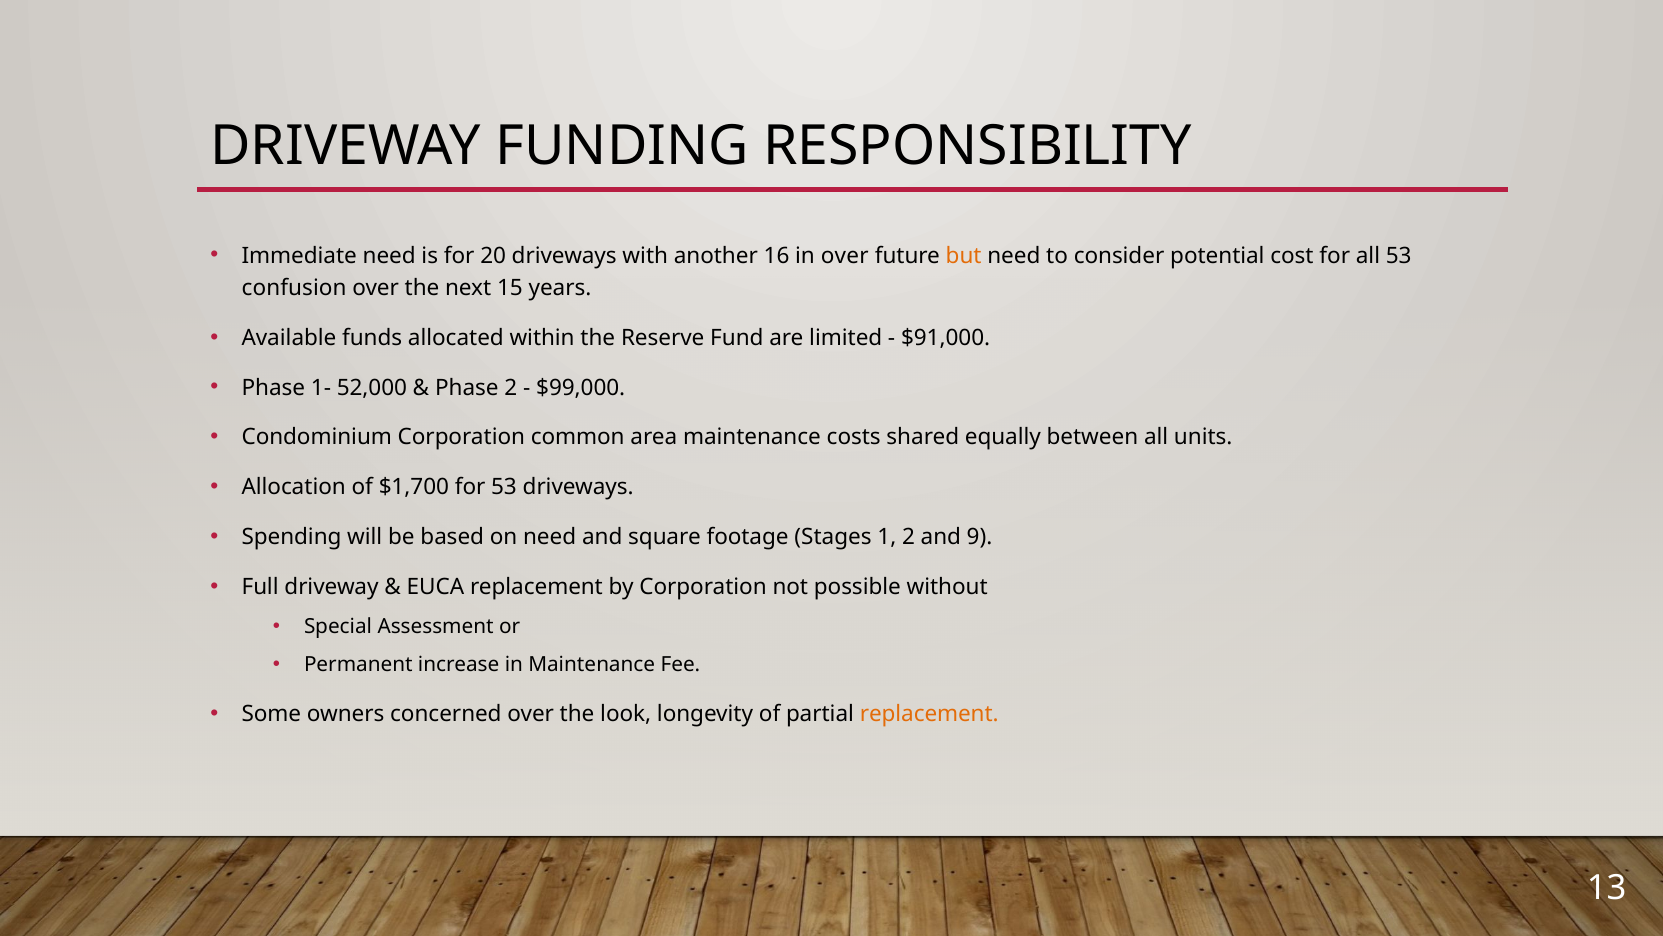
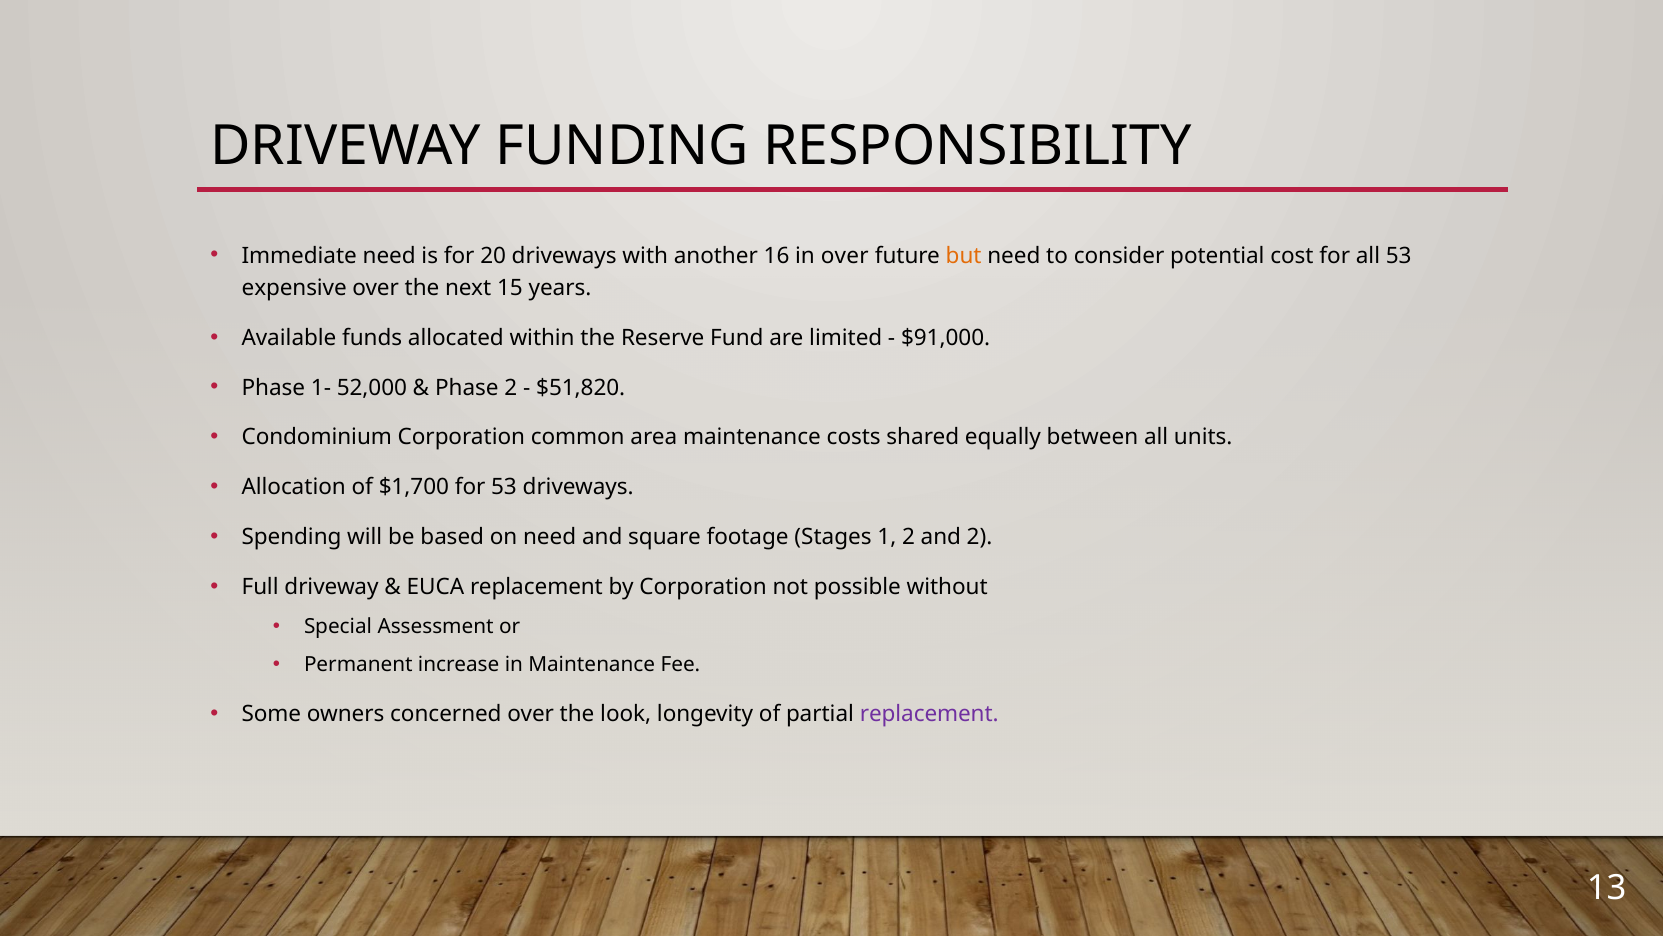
confusion: confusion -> expensive (294, 288)
$99,000: $99,000 -> $51,820 (581, 387)
and 9: 9 -> 2 (980, 537)
replacement colour: orange -> purple (929, 714)
